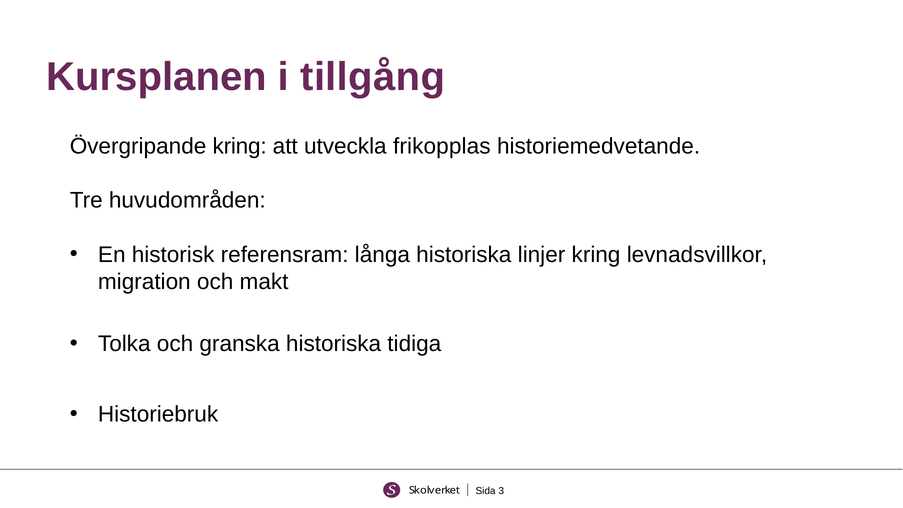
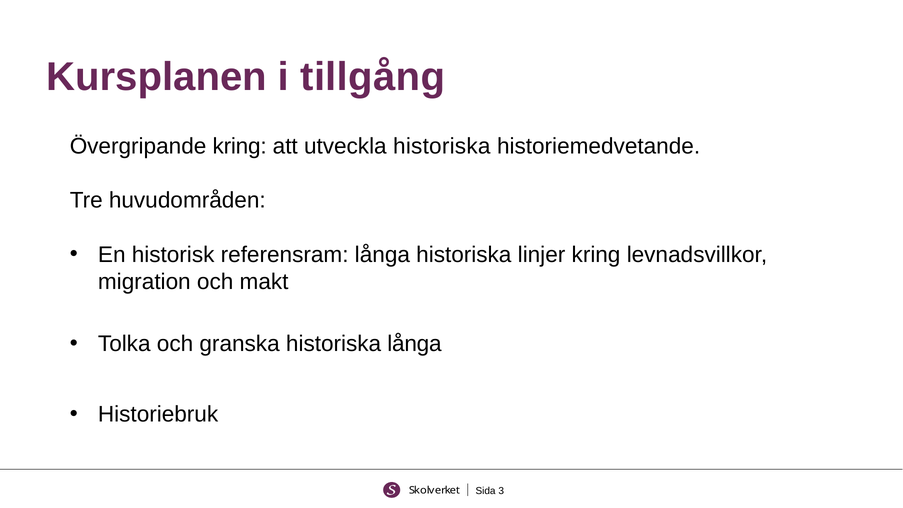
utveckla frikopplas: frikopplas -> historiska (442, 146)
historiska tidiga: tidiga -> långa (414, 344)
